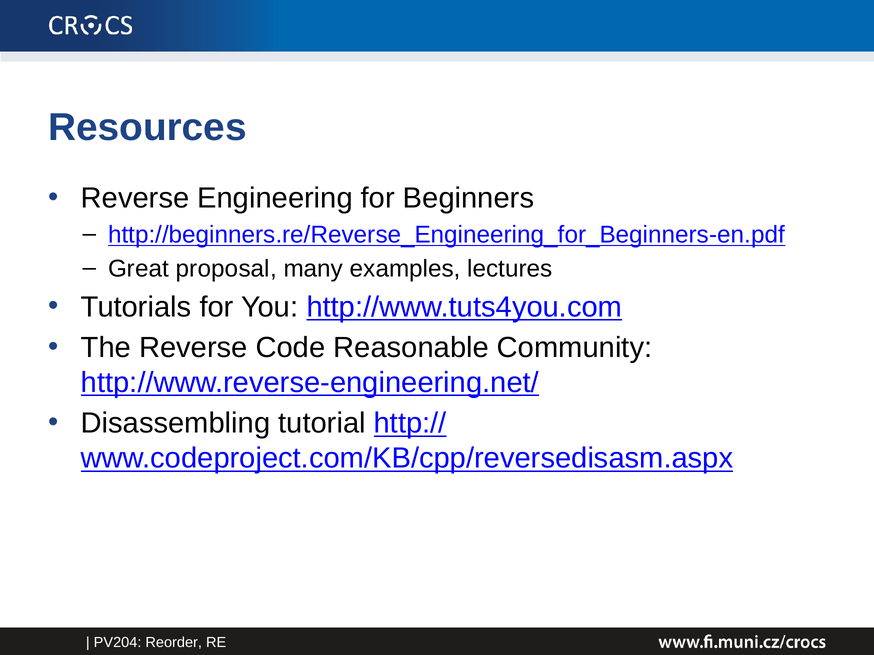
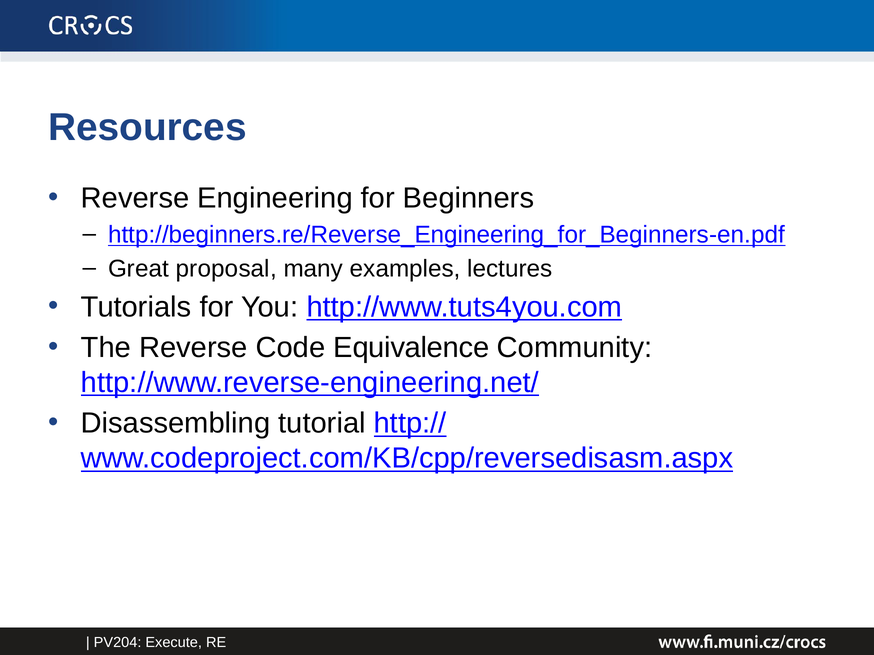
Reasonable: Reasonable -> Equivalence (411, 348)
Reorder: Reorder -> Execute (174, 643)
